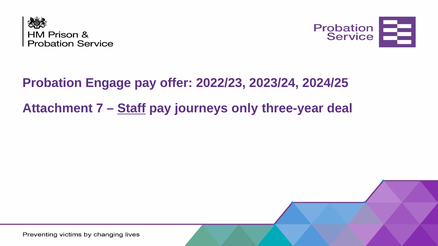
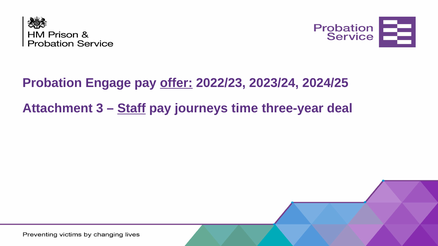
offer underline: none -> present (176, 83)
7: 7 -> 3 (100, 109)
only: only -> time (245, 109)
